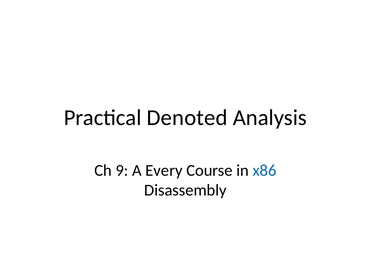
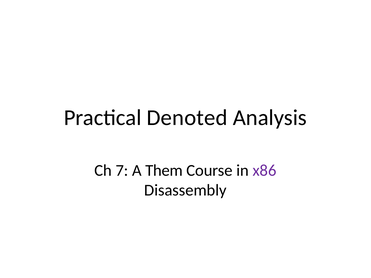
9: 9 -> 7 (122, 171)
Every: Every -> Them (164, 171)
x86 colour: blue -> purple (264, 171)
